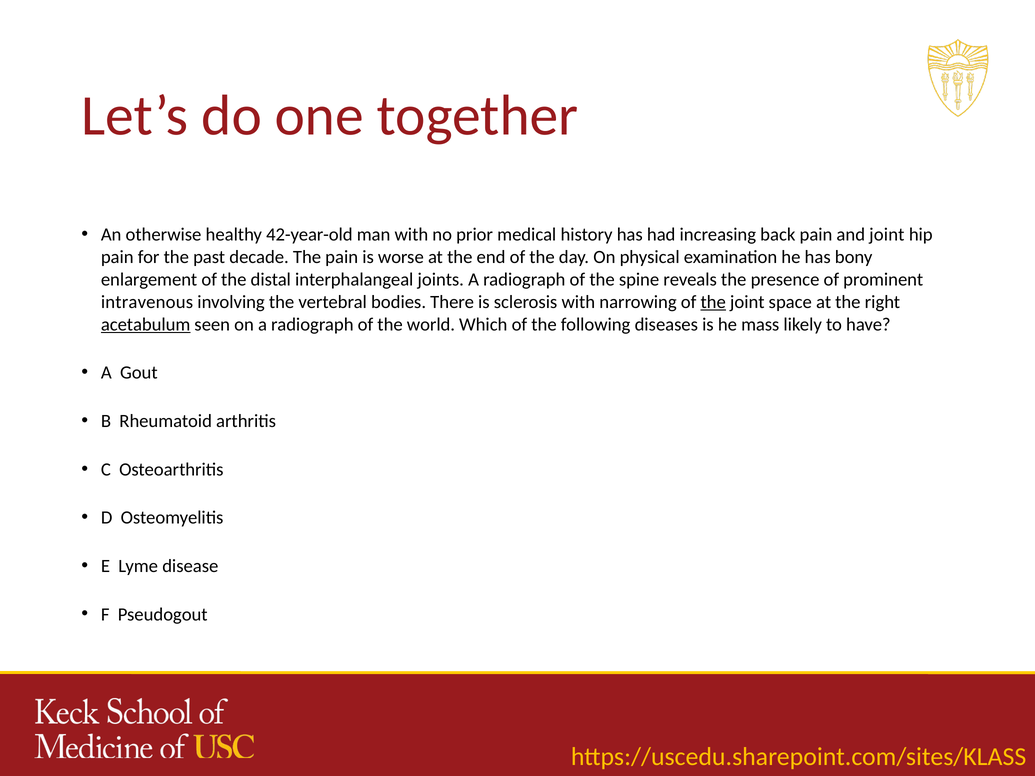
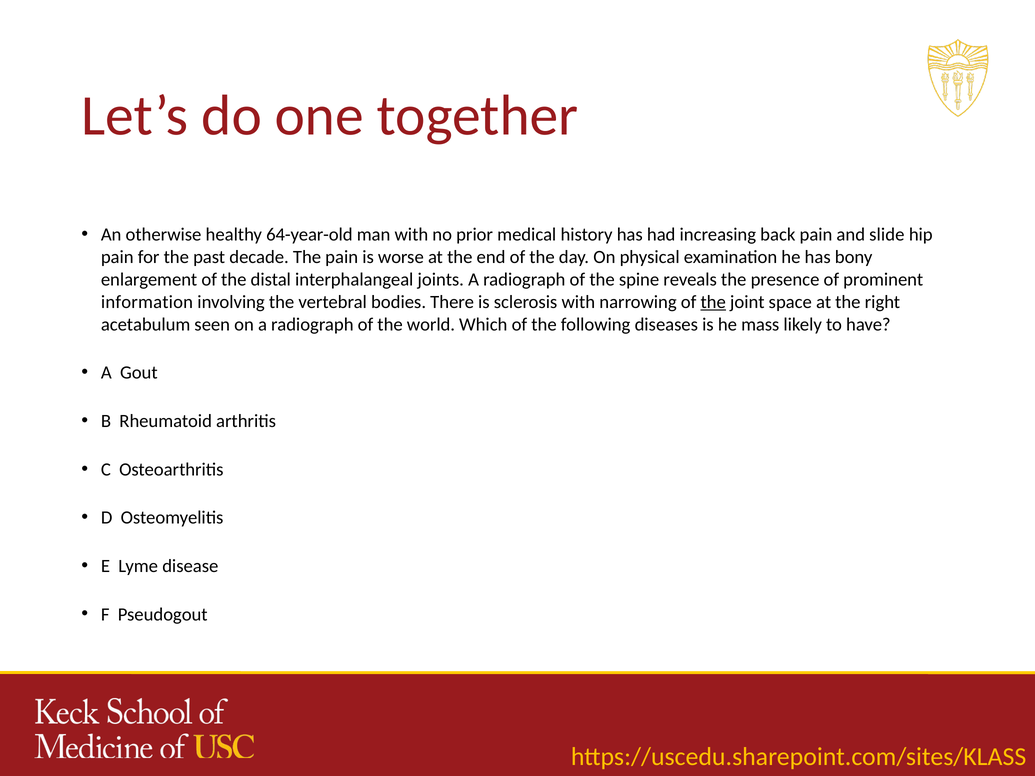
42-year-old: 42-year-old -> 64-year-old (309, 235)
and joint: joint -> slide (887, 235)
intravenous: intravenous -> information (147, 302)
acetabulum underline: present -> none (146, 325)
